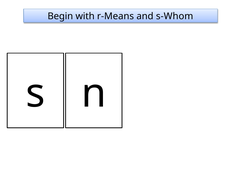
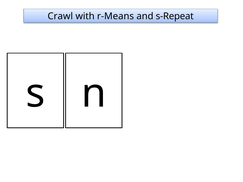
Begin: Begin -> Crawl (60, 16)
s-Whom: s-Whom -> s-Repeat (175, 16)
